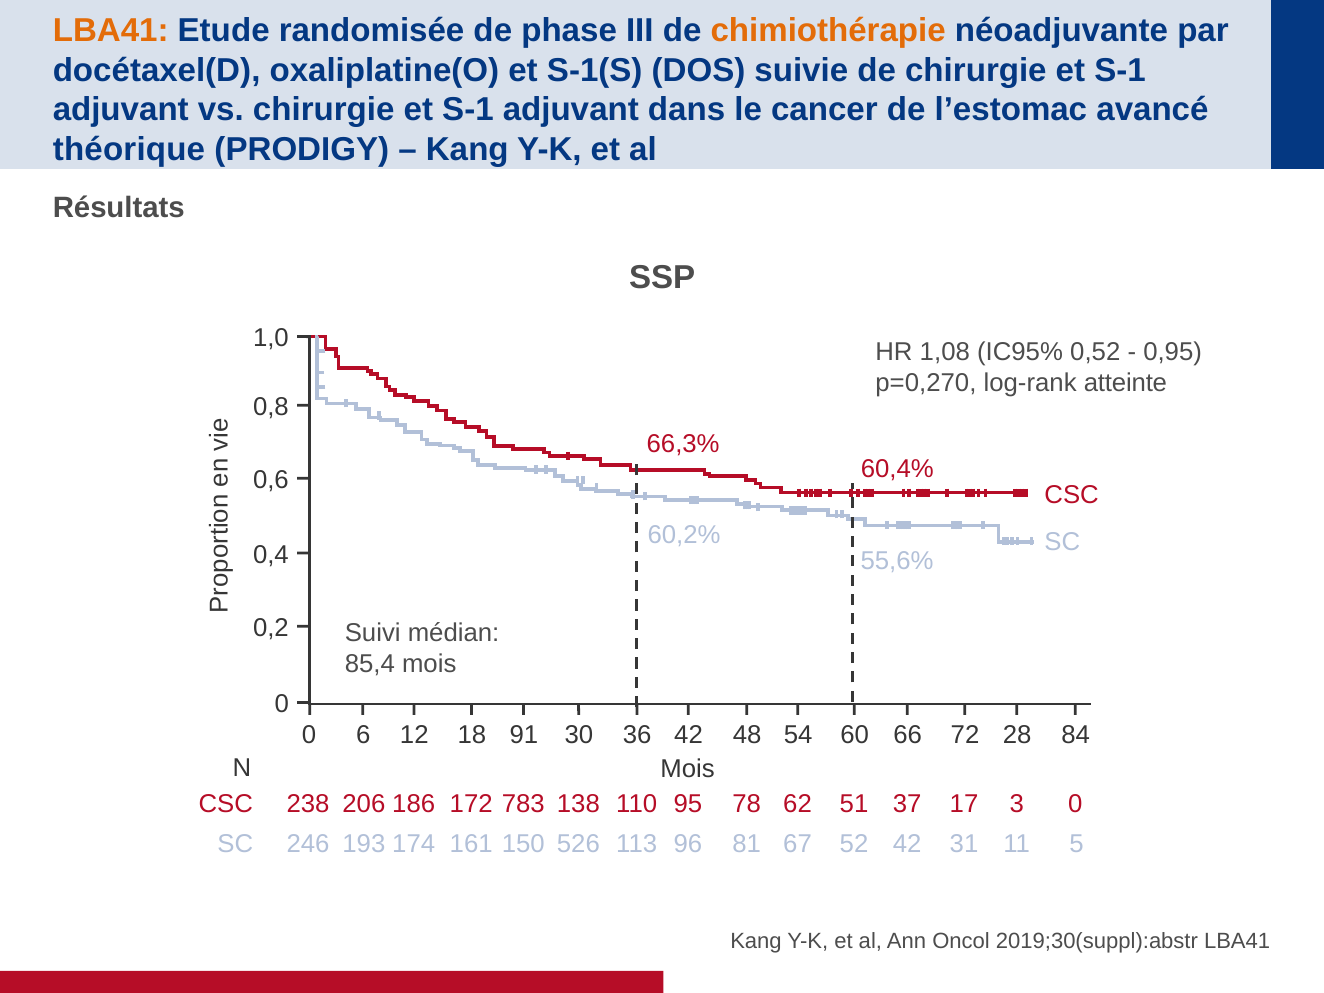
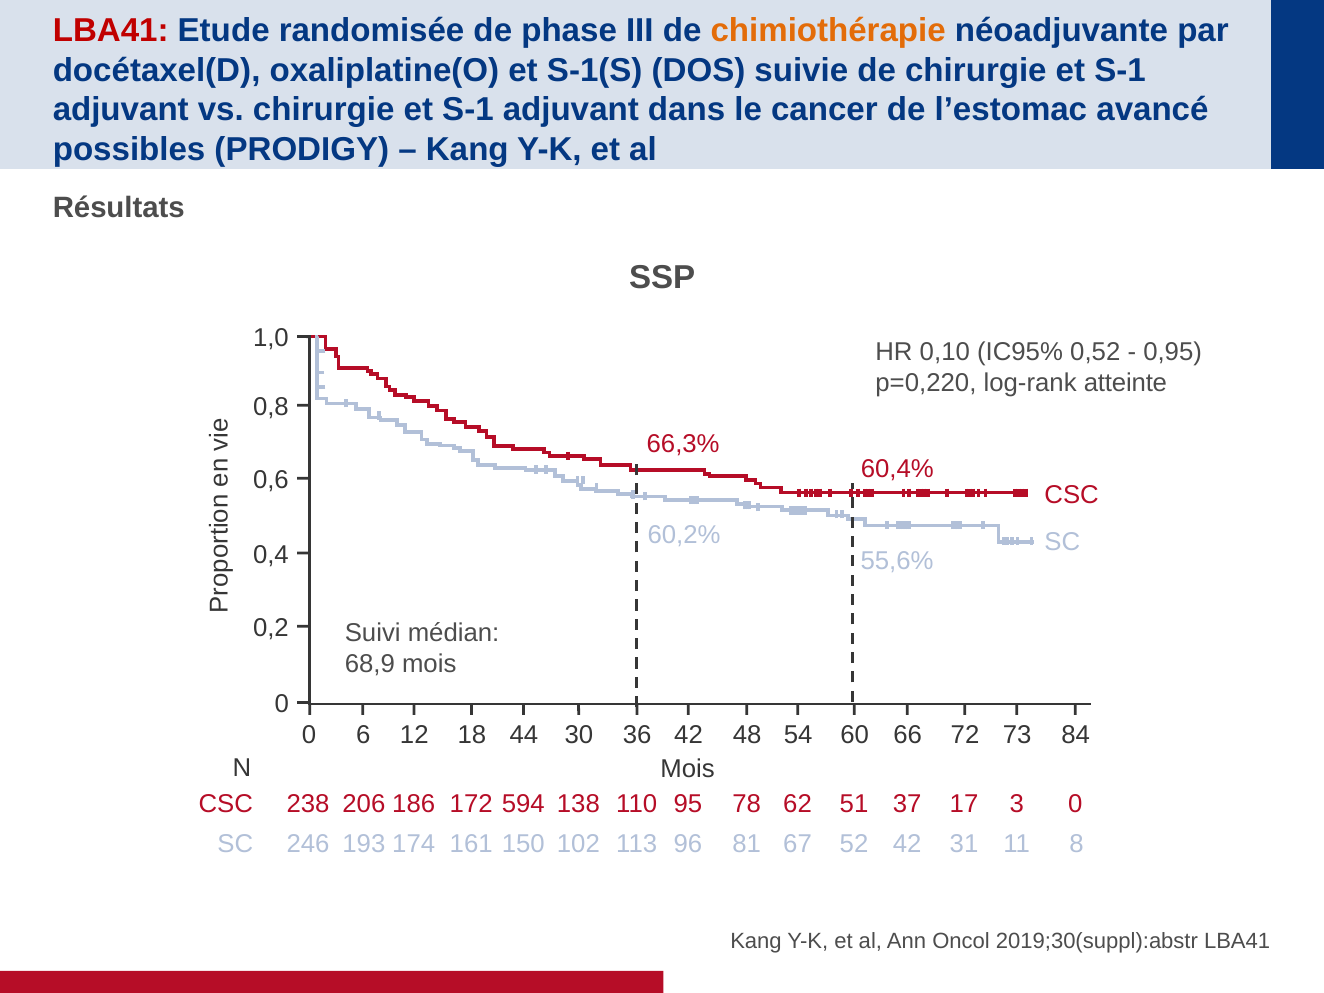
LBA41 colour: orange -> red (111, 31)
théorique: théorique -> possibles (129, 150)
1,08: 1,08 -> 0,10 (945, 352)
p=0,270: p=0,270 -> p=0,220 (926, 383)
85,4: 85,4 -> 68,9 (370, 664)
91: 91 -> 44 (524, 735)
28: 28 -> 73 (1017, 735)
783: 783 -> 594 (523, 804)
526: 526 -> 102 (578, 844)
5: 5 -> 8 (1077, 844)
